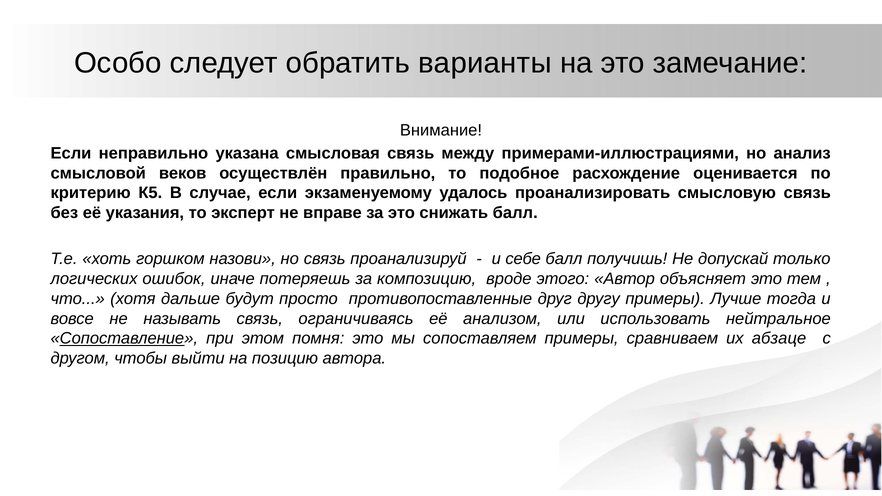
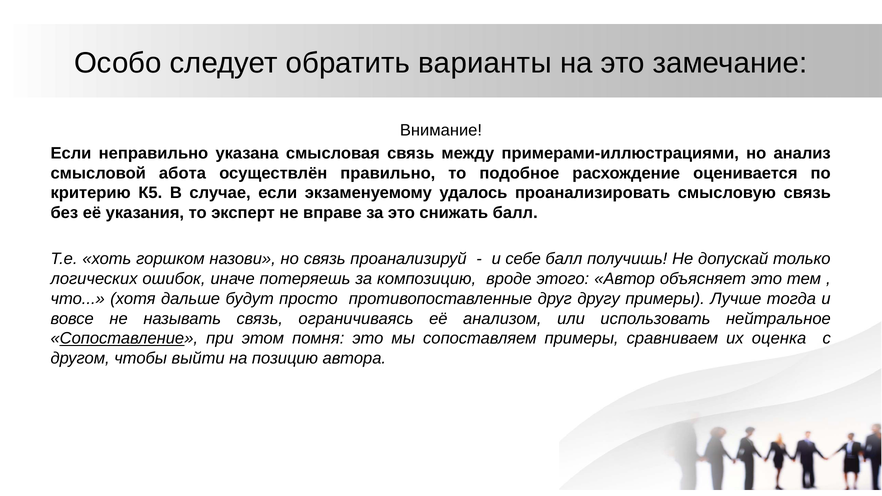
веков: веков -> абота (183, 173)
абзаце: абзаце -> оценка (779, 338)
